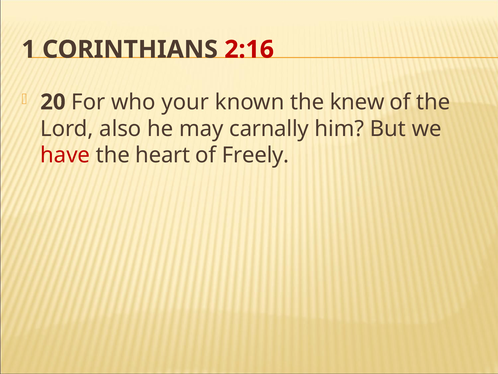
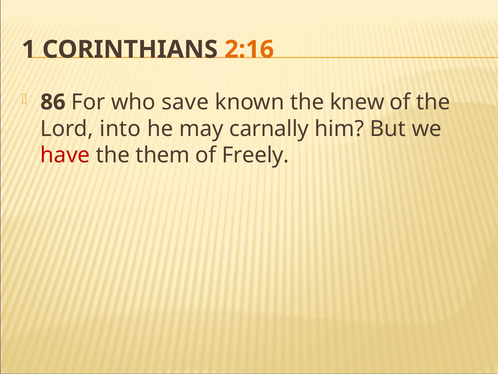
2:16 colour: red -> orange (249, 49)
20: 20 -> 86 (53, 102)
your: your -> save (185, 102)
also: also -> into (120, 129)
heart: heart -> them (163, 155)
